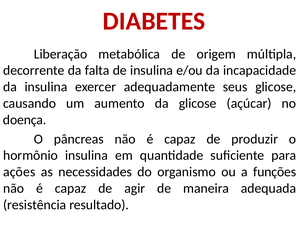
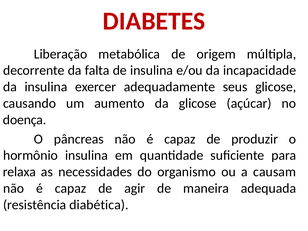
ações: ações -> relaxa (19, 172)
funções: funções -> causam (275, 172)
resultado: resultado -> diabética (99, 205)
